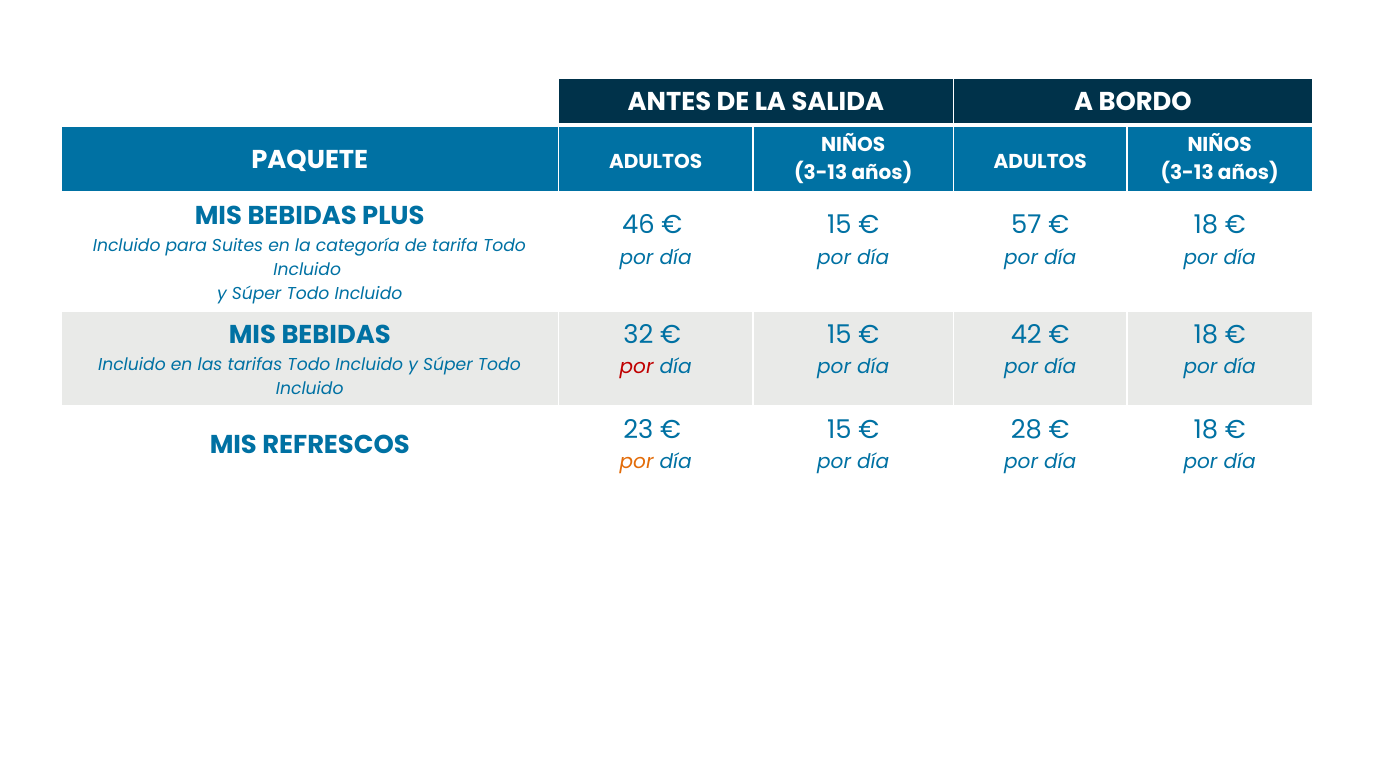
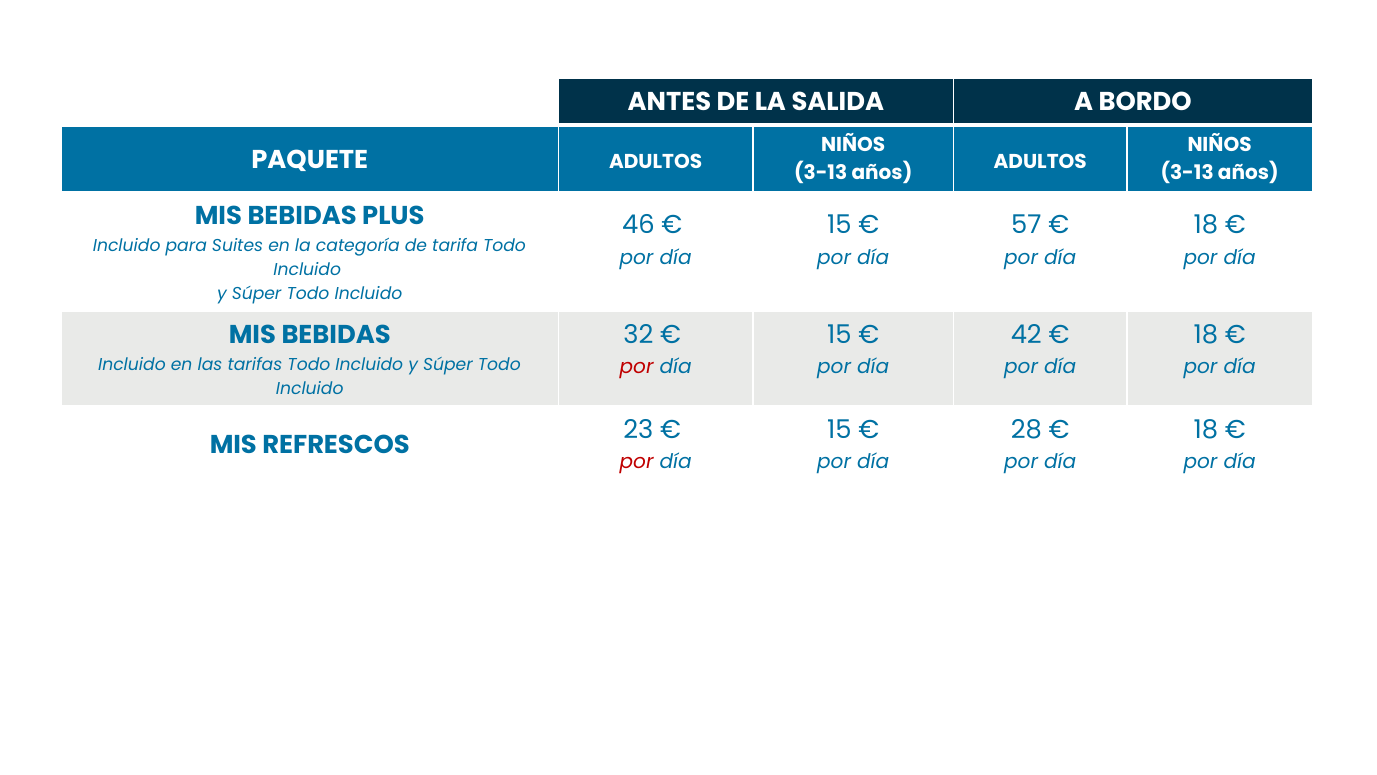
por colour: orange -> red (637, 462)
